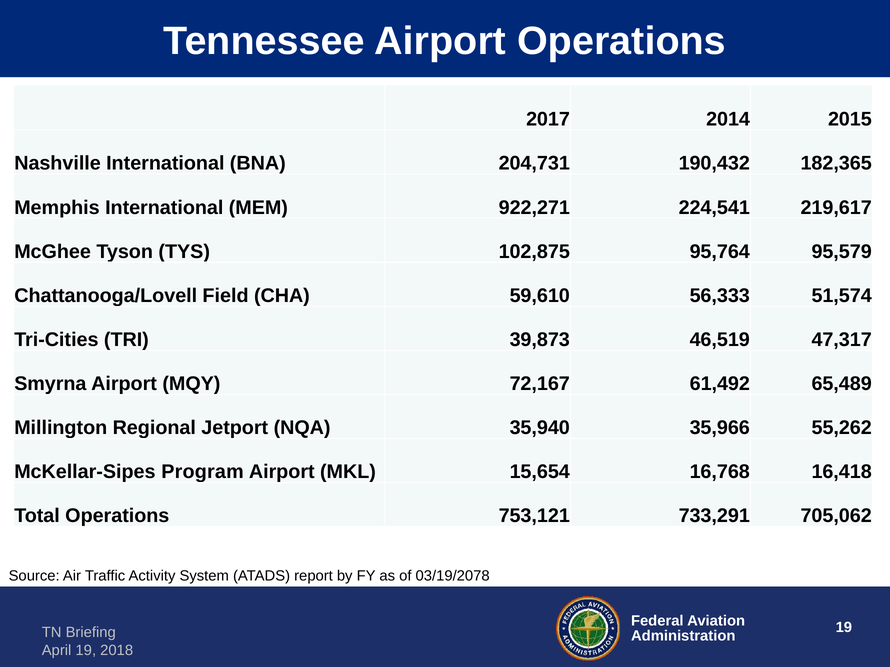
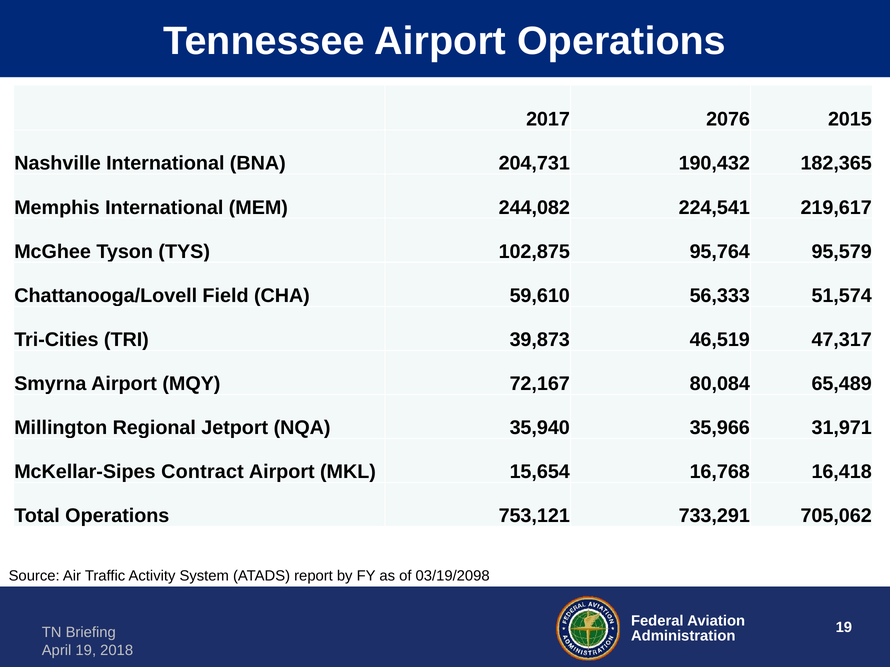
2014: 2014 -> 2076 (728, 120)
922,271: 922,271 -> 244,082 (534, 208)
61,492: 61,492 -> 80,084 (720, 384)
55,262: 55,262 -> 31,971 (842, 428)
Program: Program -> Contract (203, 472)
03/19/2078: 03/19/2078 -> 03/19/2098 (453, 576)
